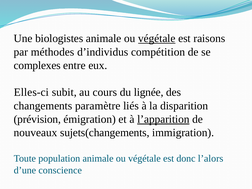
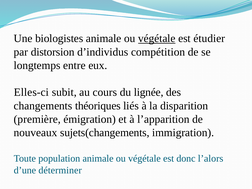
raisons: raisons -> étudier (209, 38)
méthodes: méthodes -> distorsion (53, 52)
complexes: complexes -> longtemps (37, 65)
paramètre: paramètre -> théoriques (98, 106)
prévision: prévision -> première (37, 119)
l’apparition underline: present -> none (163, 119)
conscience: conscience -> déterminer (60, 170)
